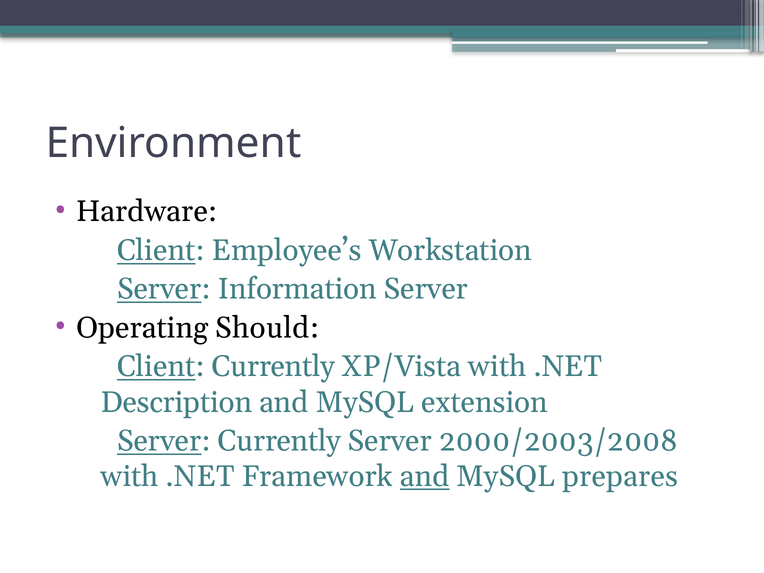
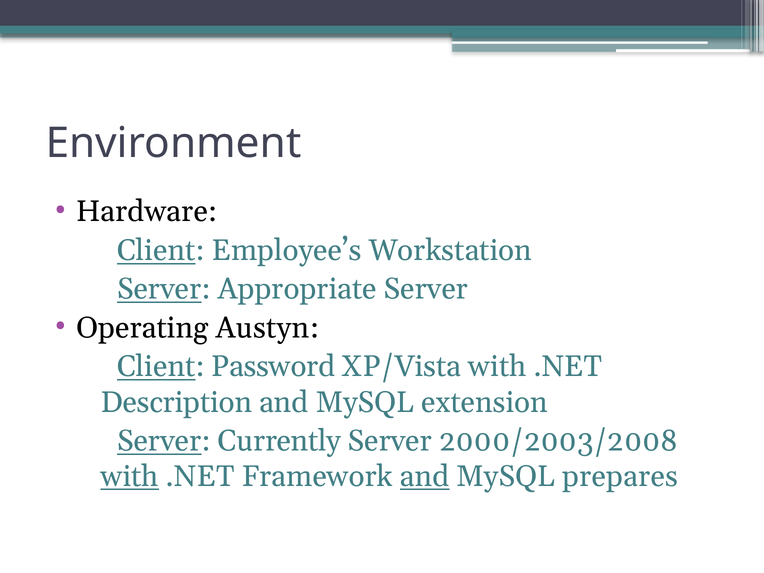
Information: Information -> Appropriate (297, 289)
Should: Should -> Austyn (267, 328)
Client Currently: Currently -> Password (273, 367)
with underline: none -> present (130, 477)
